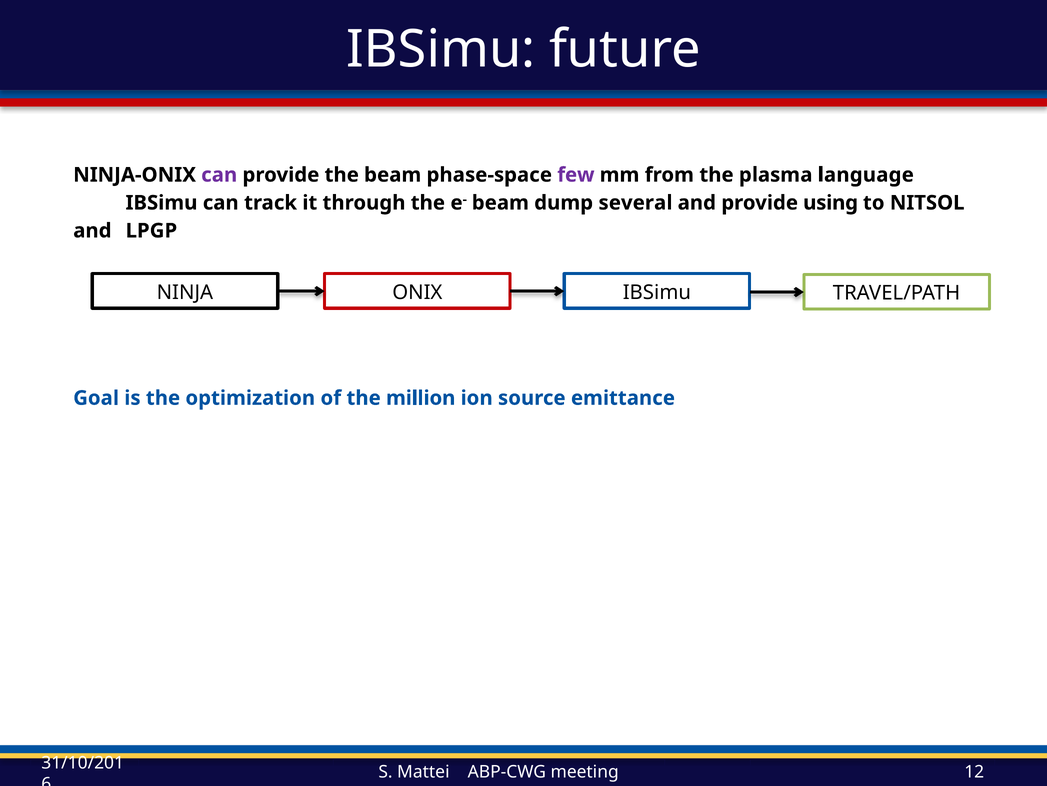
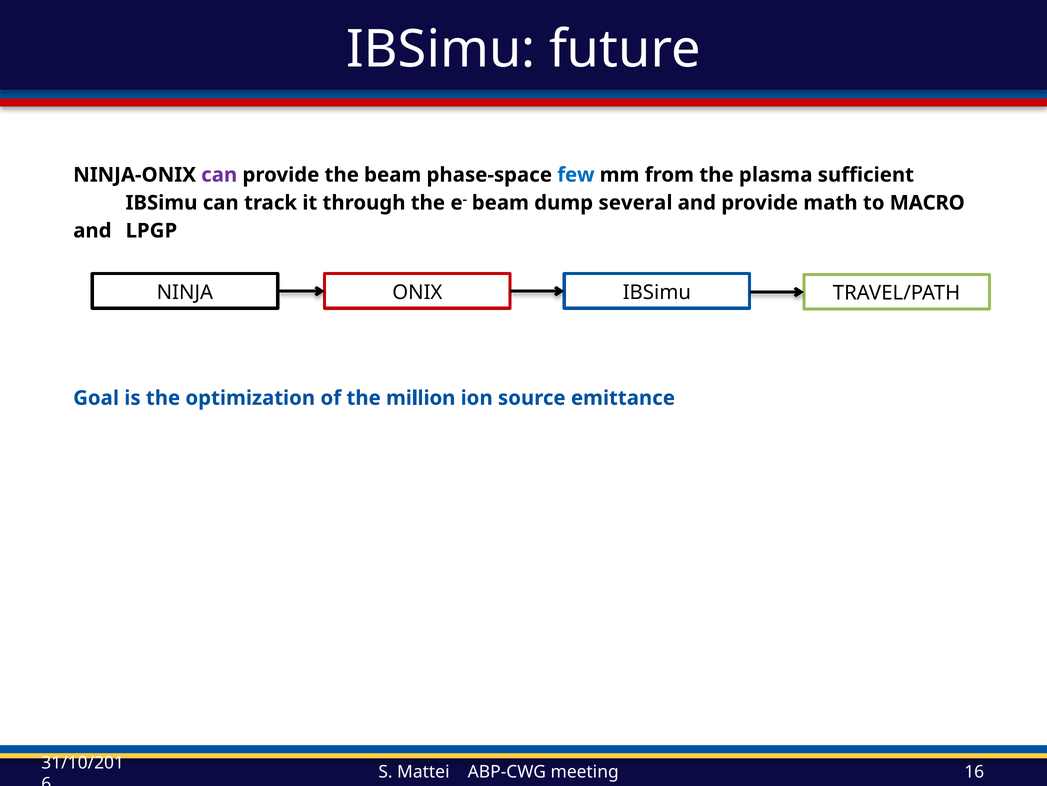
few colour: purple -> blue (576, 175)
language: language -> sufficient (866, 175)
using: using -> math (830, 203)
NITSOL: NITSOL -> MACRO (927, 203)
12: 12 -> 16 (974, 771)
